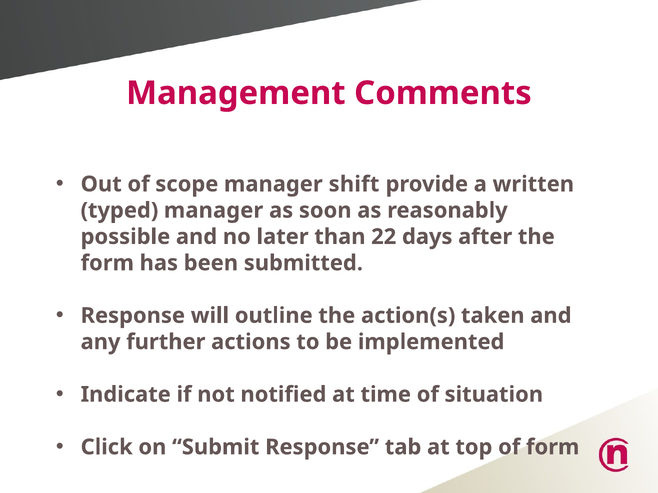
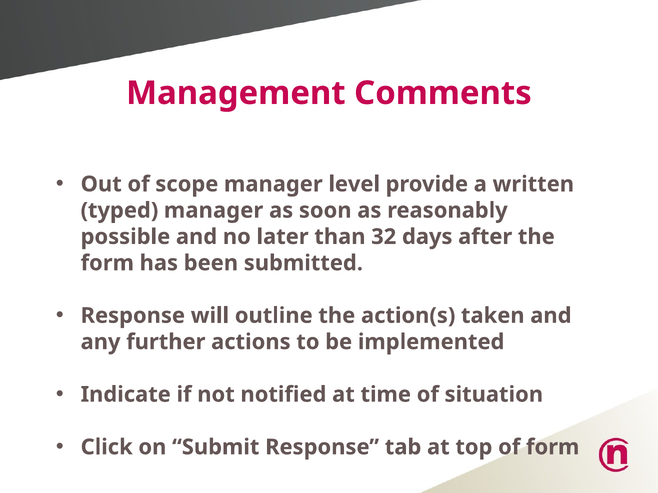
shift: shift -> level (354, 184)
22: 22 -> 32 (384, 237)
